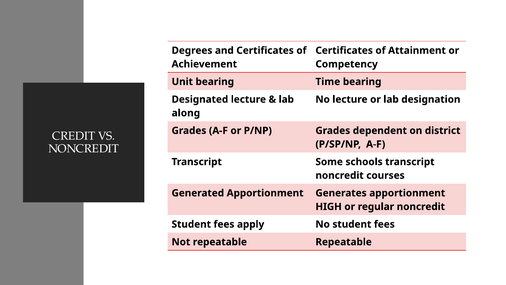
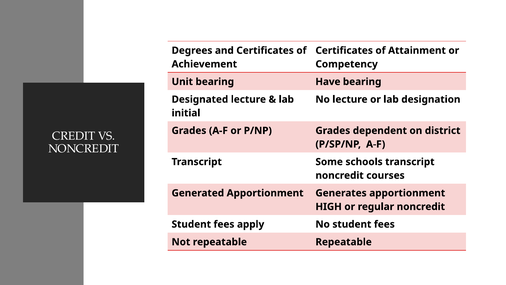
Time: Time -> Have (328, 82)
along: along -> initial (186, 113)
